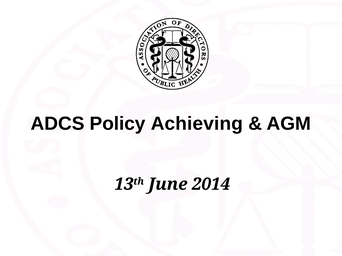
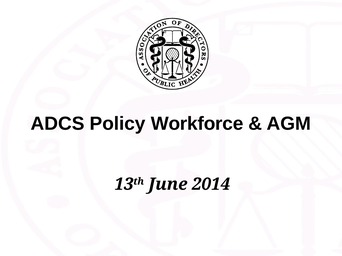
Achieving: Achieving -> Workforce (197, 124)
